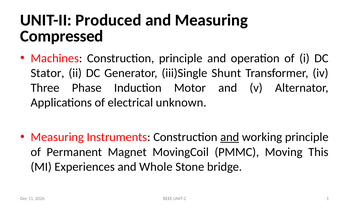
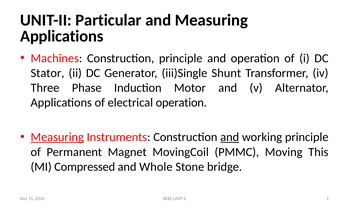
Produced: Produced -> Particular (109, 20)
Compressed: Compressed -> Applications (62, 36)
electrical unknown: unknown -> operation (181, 102)
Measuring underline: none -> present (57, 137)
Experiences: Experiences -> Compressed (85, 167)
